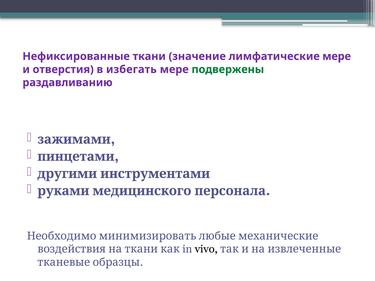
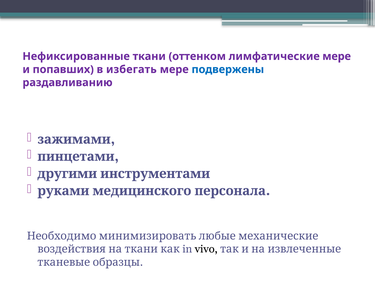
значение: значение -> оттенком (197, 56)
отверстия: отверстия -> попавших (63, 70)
подвержены colour: green -> blue (228, 70)
